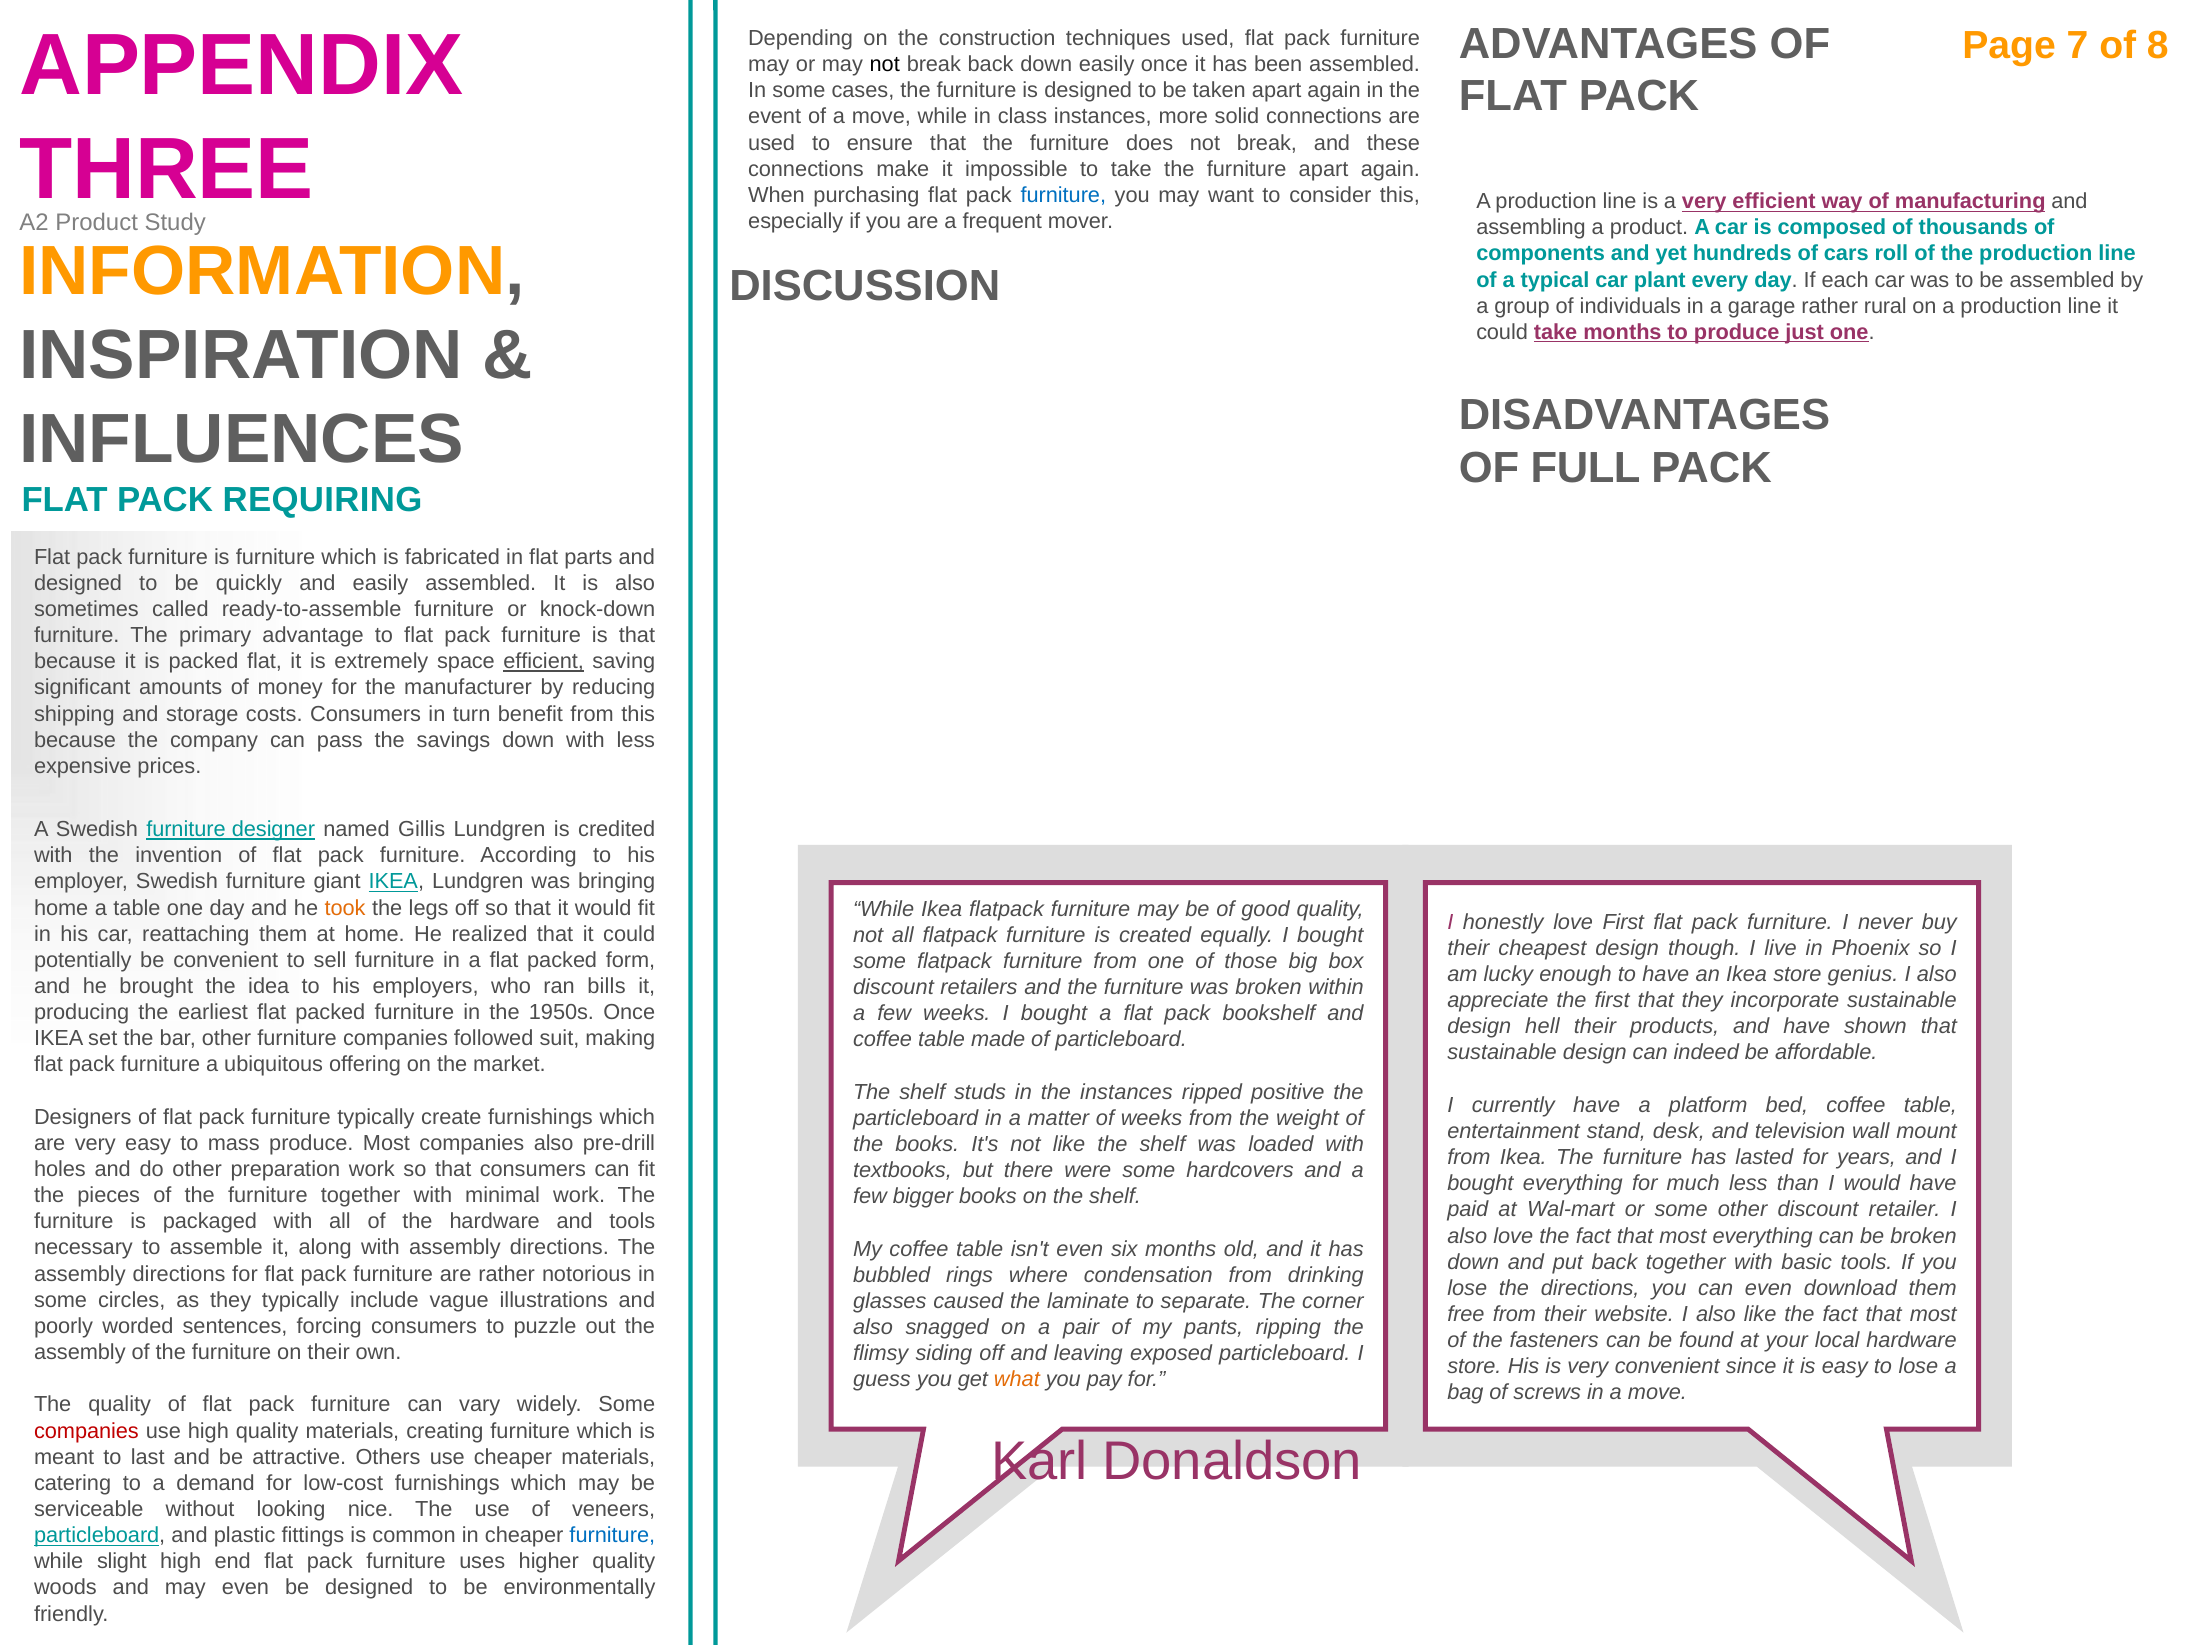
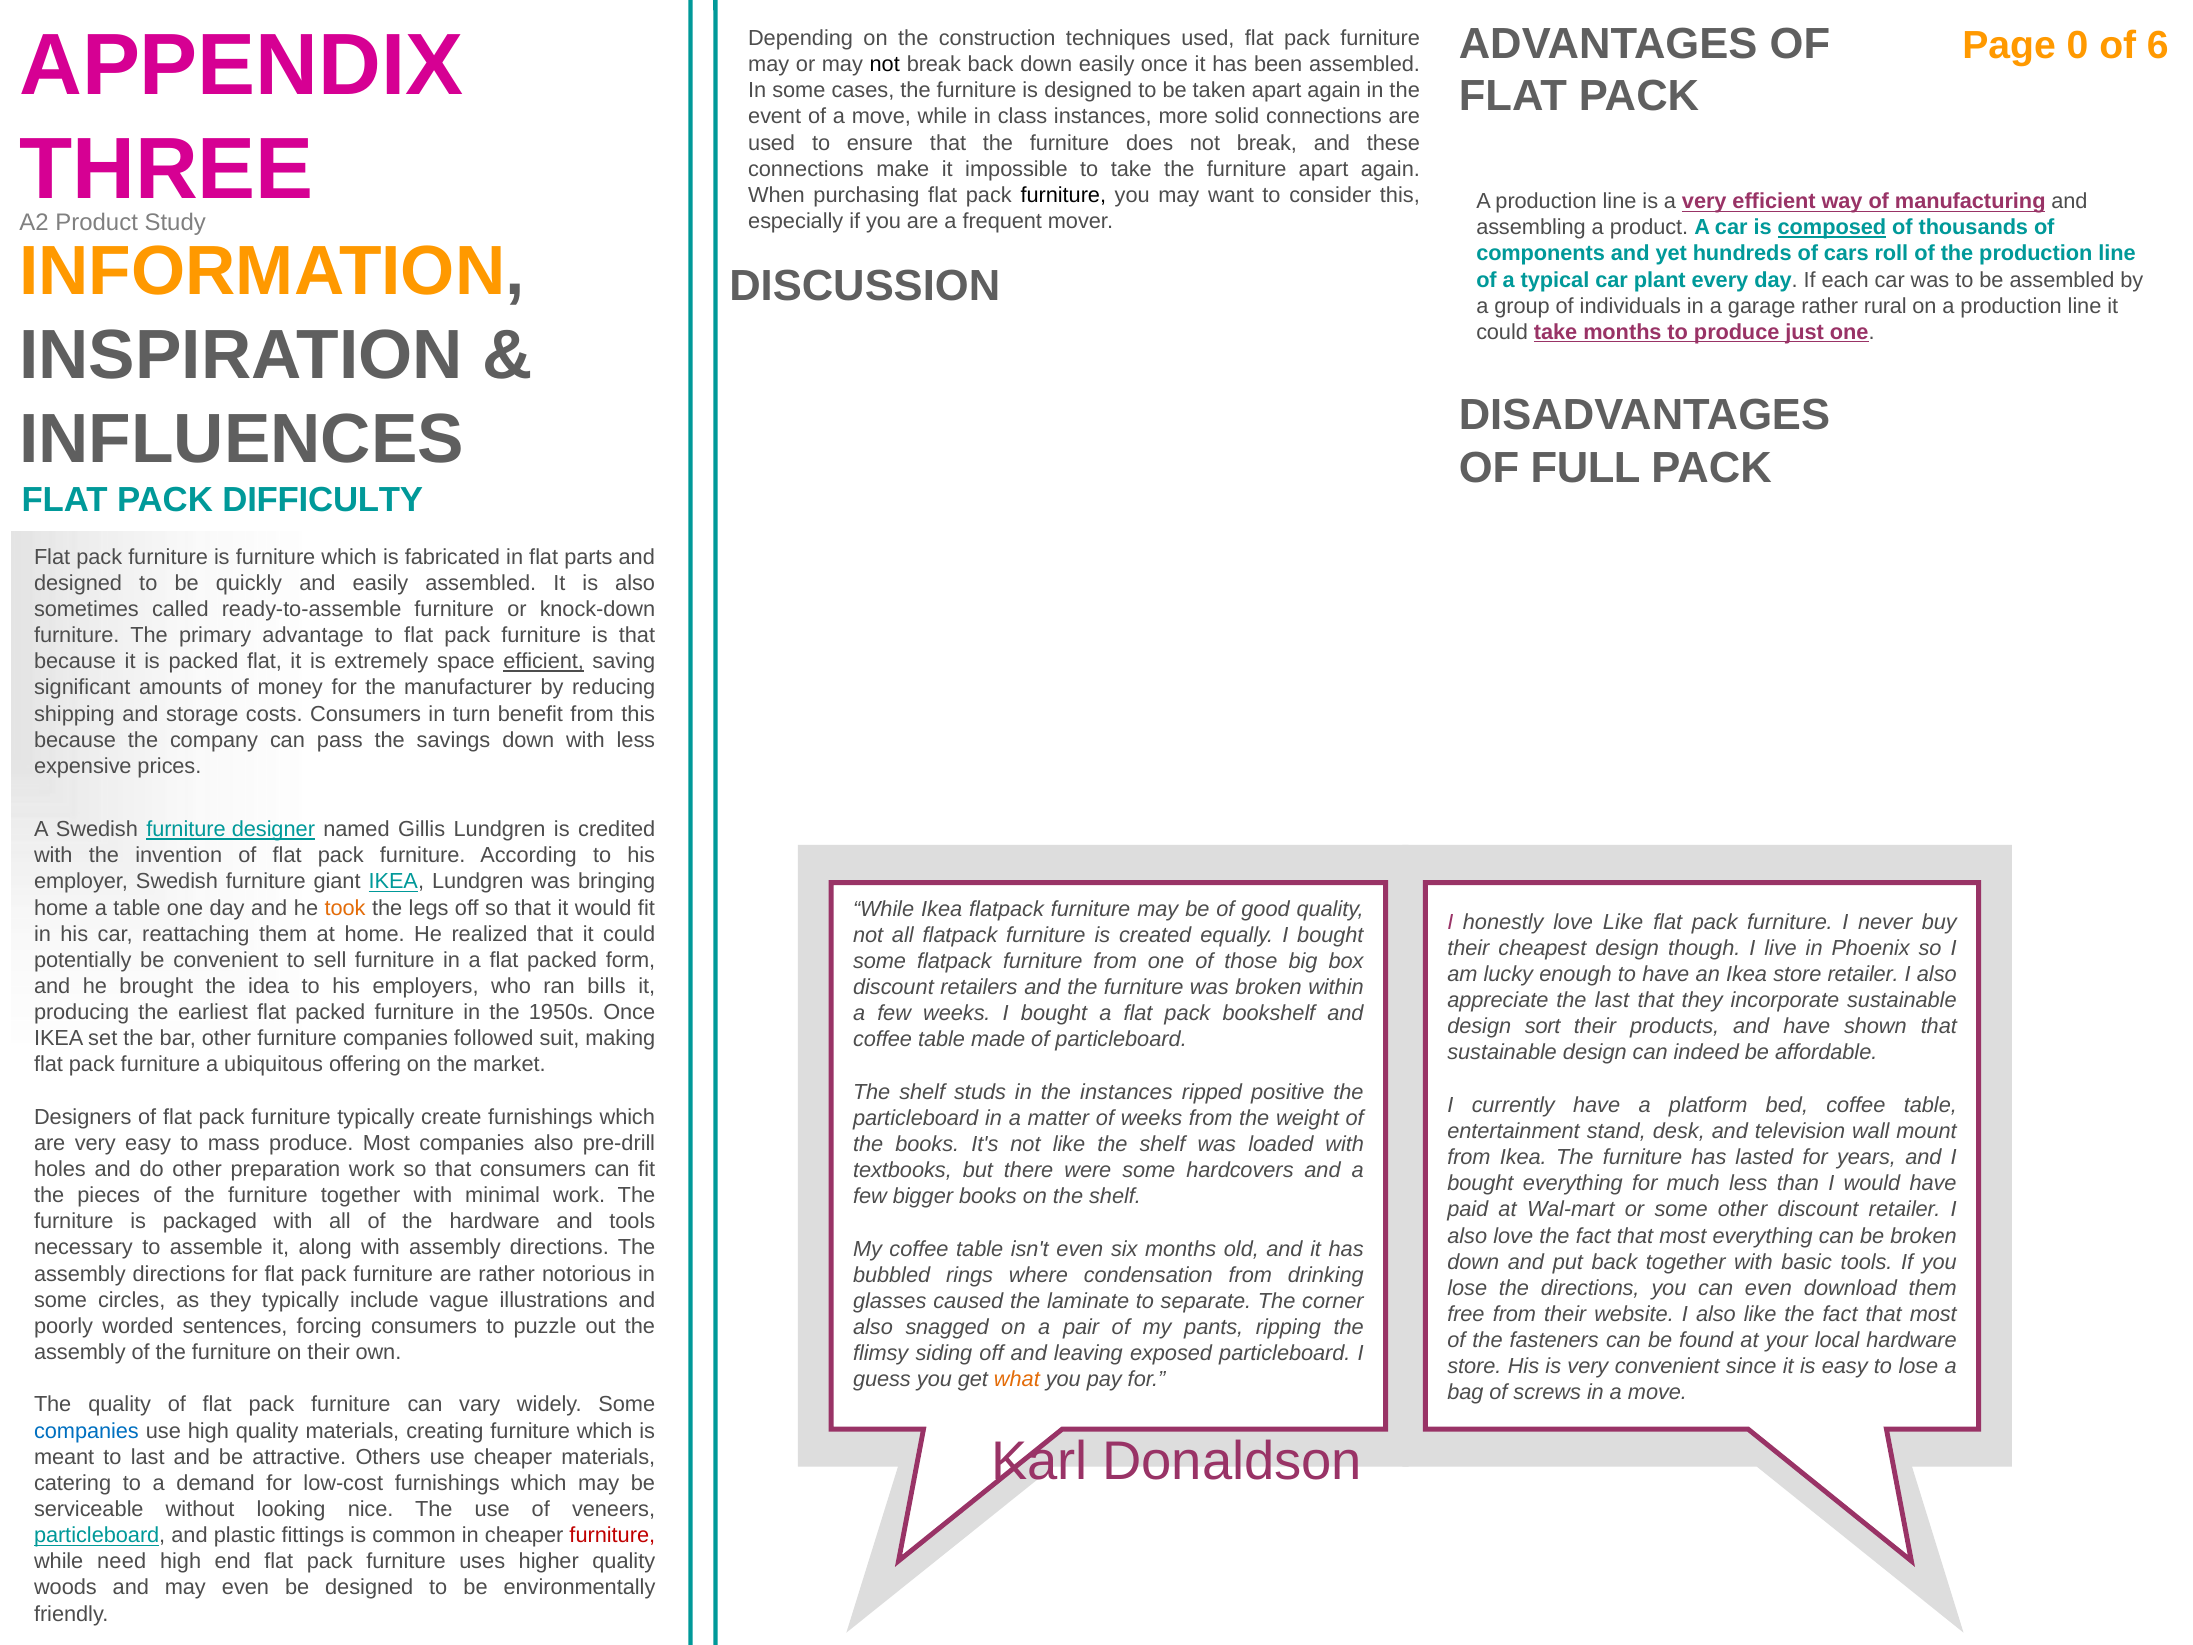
7: 7 -> 0 (2078, 45)
8: 8 -> 6 (2158, 45)
furniture colour: blue -> black (1063, 195)
composed underline: none -> present (1832, 228)
REQUIRING: REQUIRING -> DIFFICULTY (323, 500)
love First: First -> Like (1623, 922)
store genius: genius -> retailer (1863, 974)
the first: first -> last (1612, 1000)
hell: hell -> sort (1543, 1026)
companies colour: red -> blue (86, 1431)
furniture colour: blue -> red (612, 1535)
slight: slight -> need (122, 1561)
